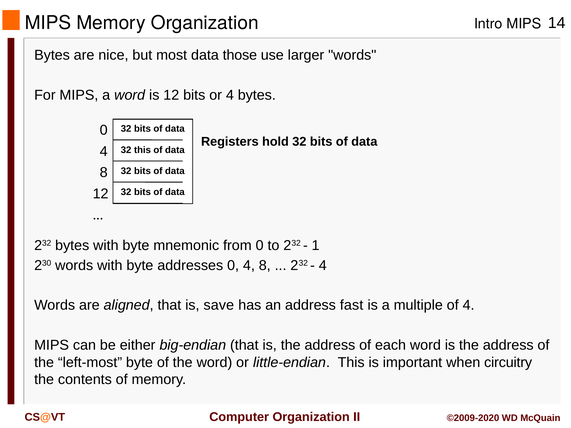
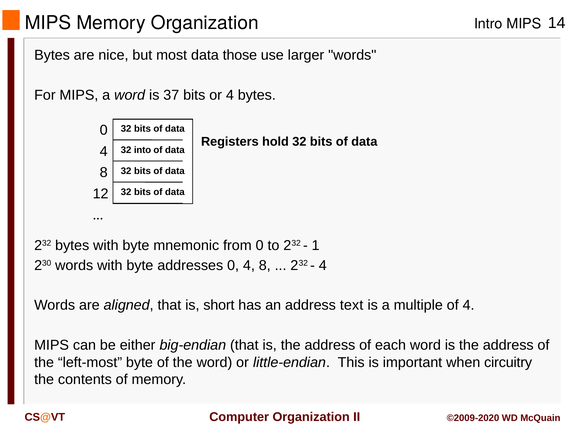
is 12: 12 -> 37 (171, 95)
32 this: this -> into (143, 150)
save: save -> short (219, 305)
fast: fast -> text (352, 305)
